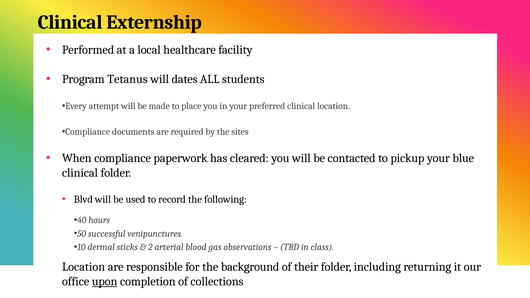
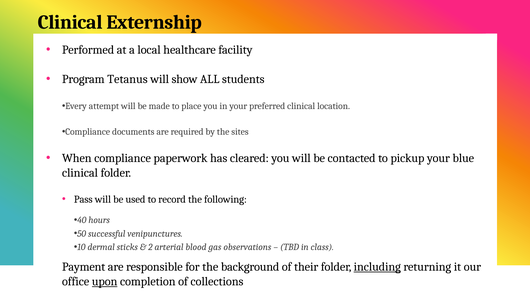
dates: dates -> show (185, 79)
Blvd: Blvd -> Pass (83, 199)
Location: Location -> Payment (84, 267)
including underline: none -> present (377, 267)
